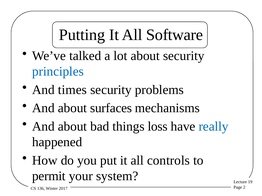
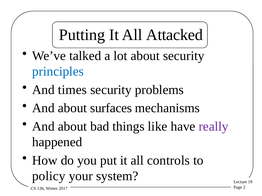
Software: Software -> Attacked (175, 35)
loss: loss -> like (158, 127)
really colour: blue -> purple (214, 127)
permit: permit -> policy (49, 176)
